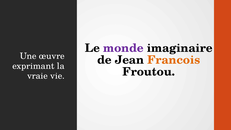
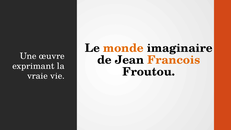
monde colour: purple -> orange (123, 48)
